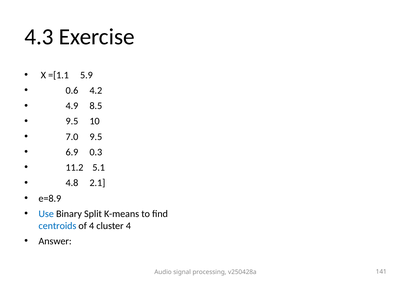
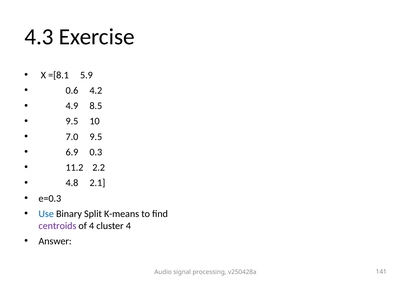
=[1.1: =[1.1 -> =[8.1 (59, 75)
5.1: 5.1 -> 2.2 (99, 167)
e=8.9: e=8.9 -> e=0.3 (50, 198)
centroids colour: blue -> purple (57, 226)
